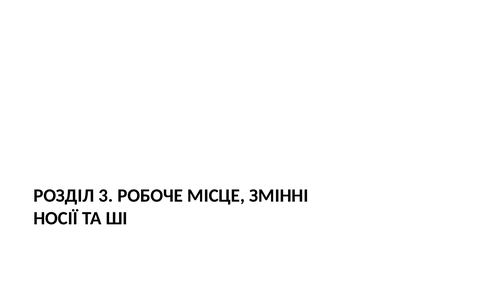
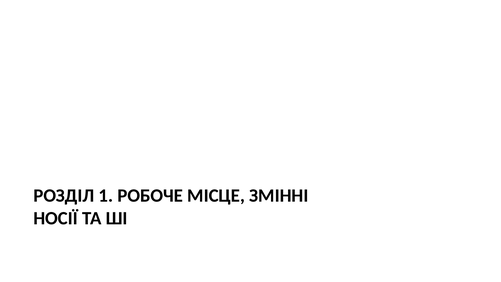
3: 3 -> 1 (106, 196)
